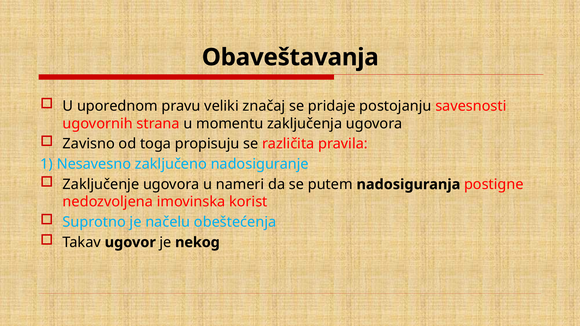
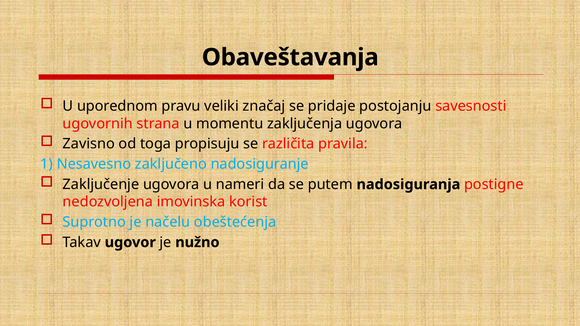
nekog: nekog -> nužno (197, 243)
